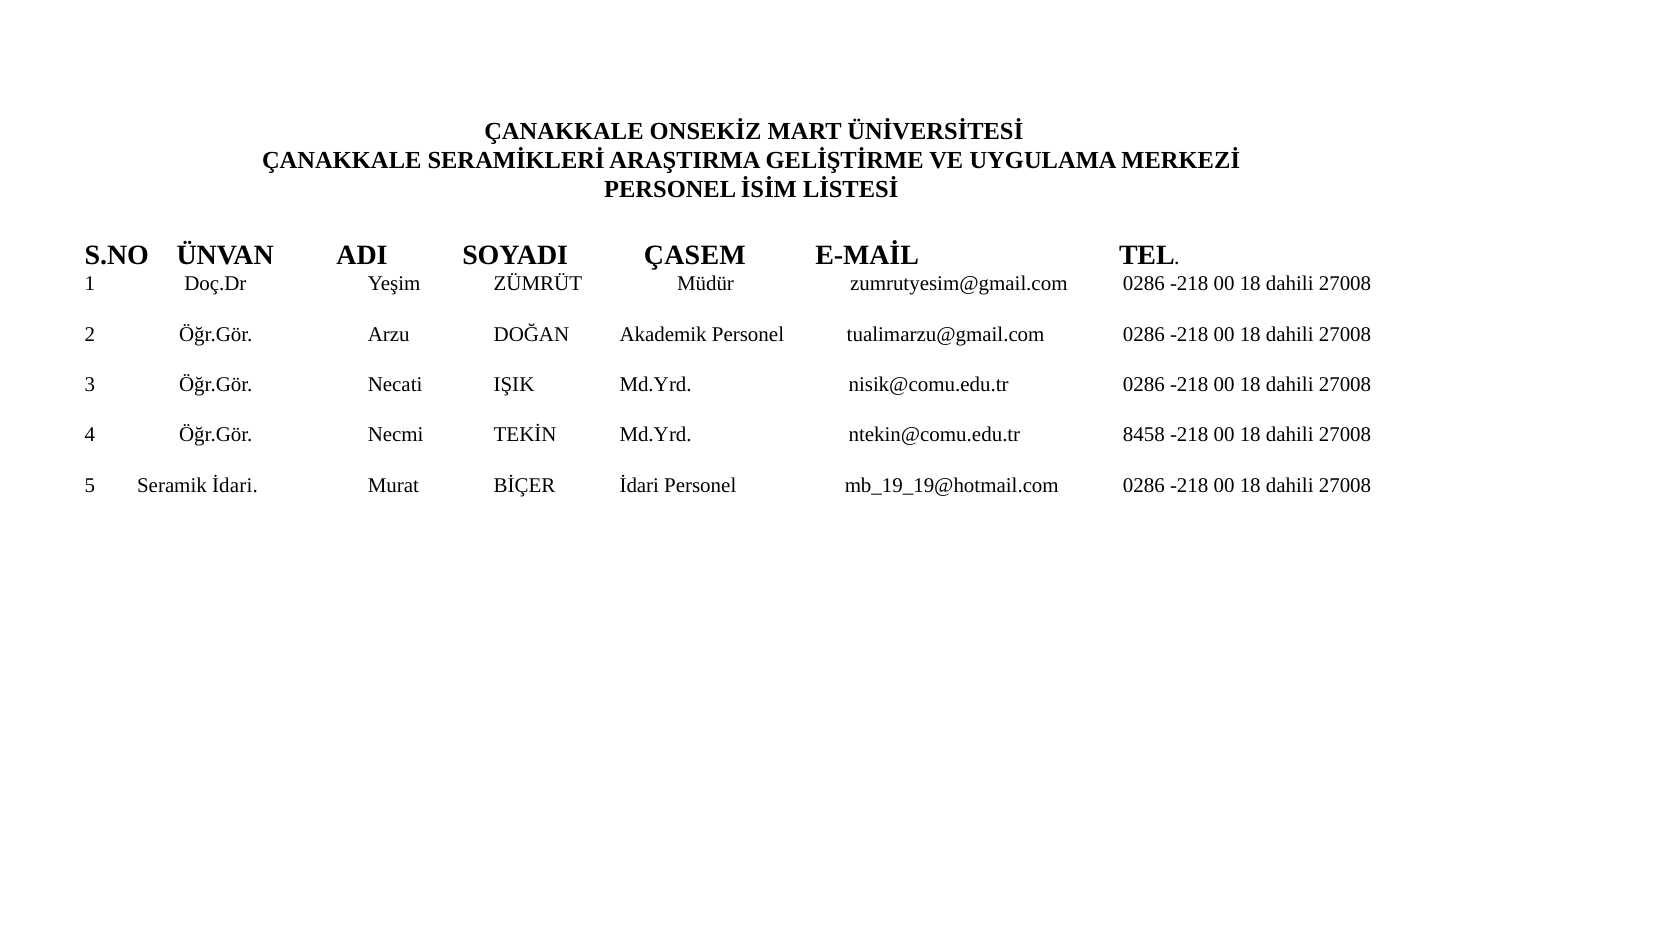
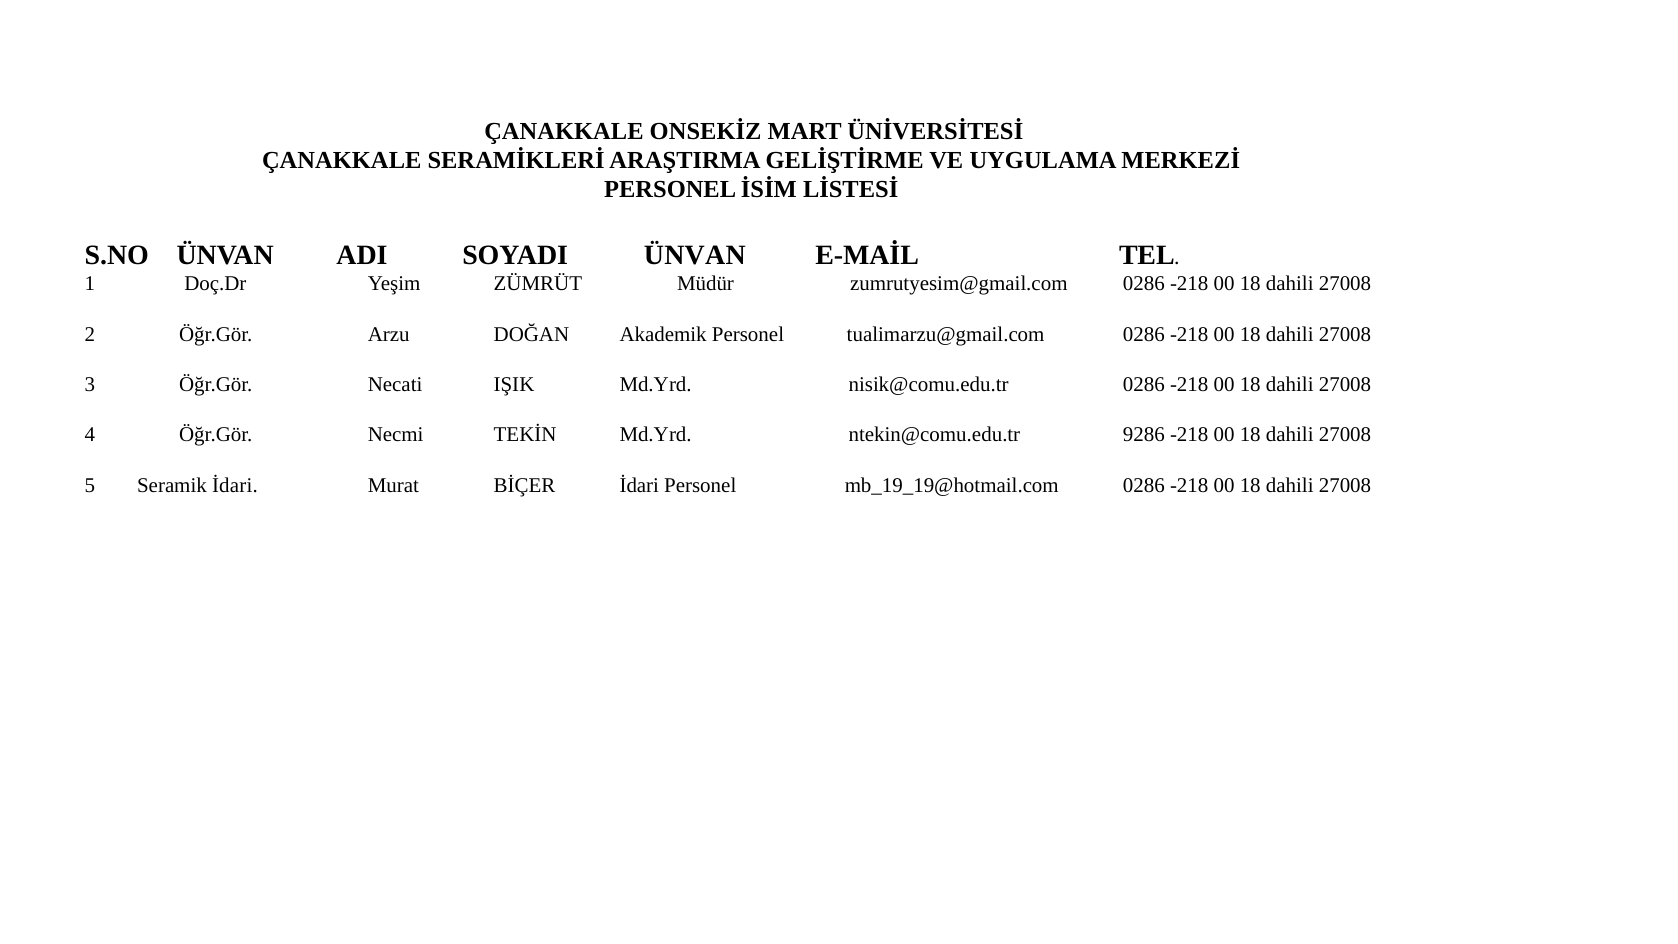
SOYADI ÇASEM: ÇASEM -> ÜNVAN (695, 255)
8458: 8458 -> 9286 (1144, 435)
